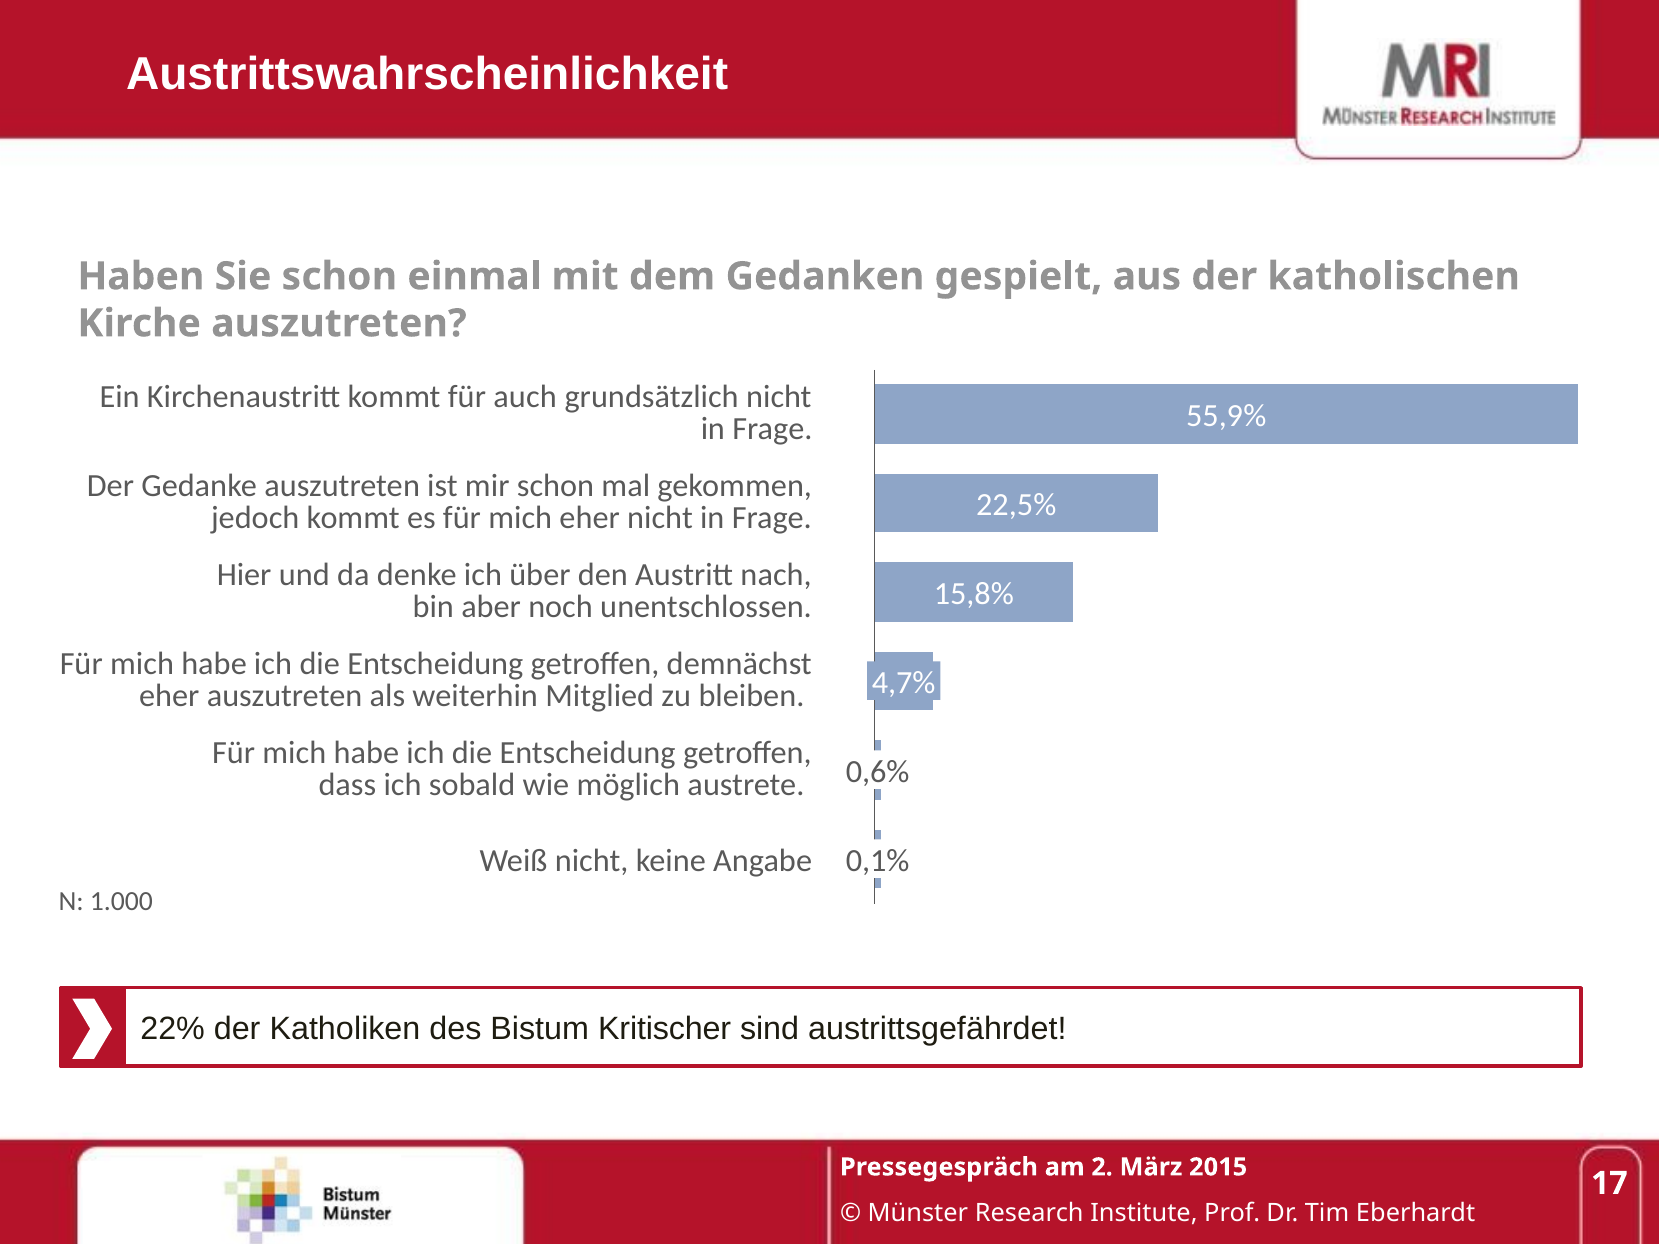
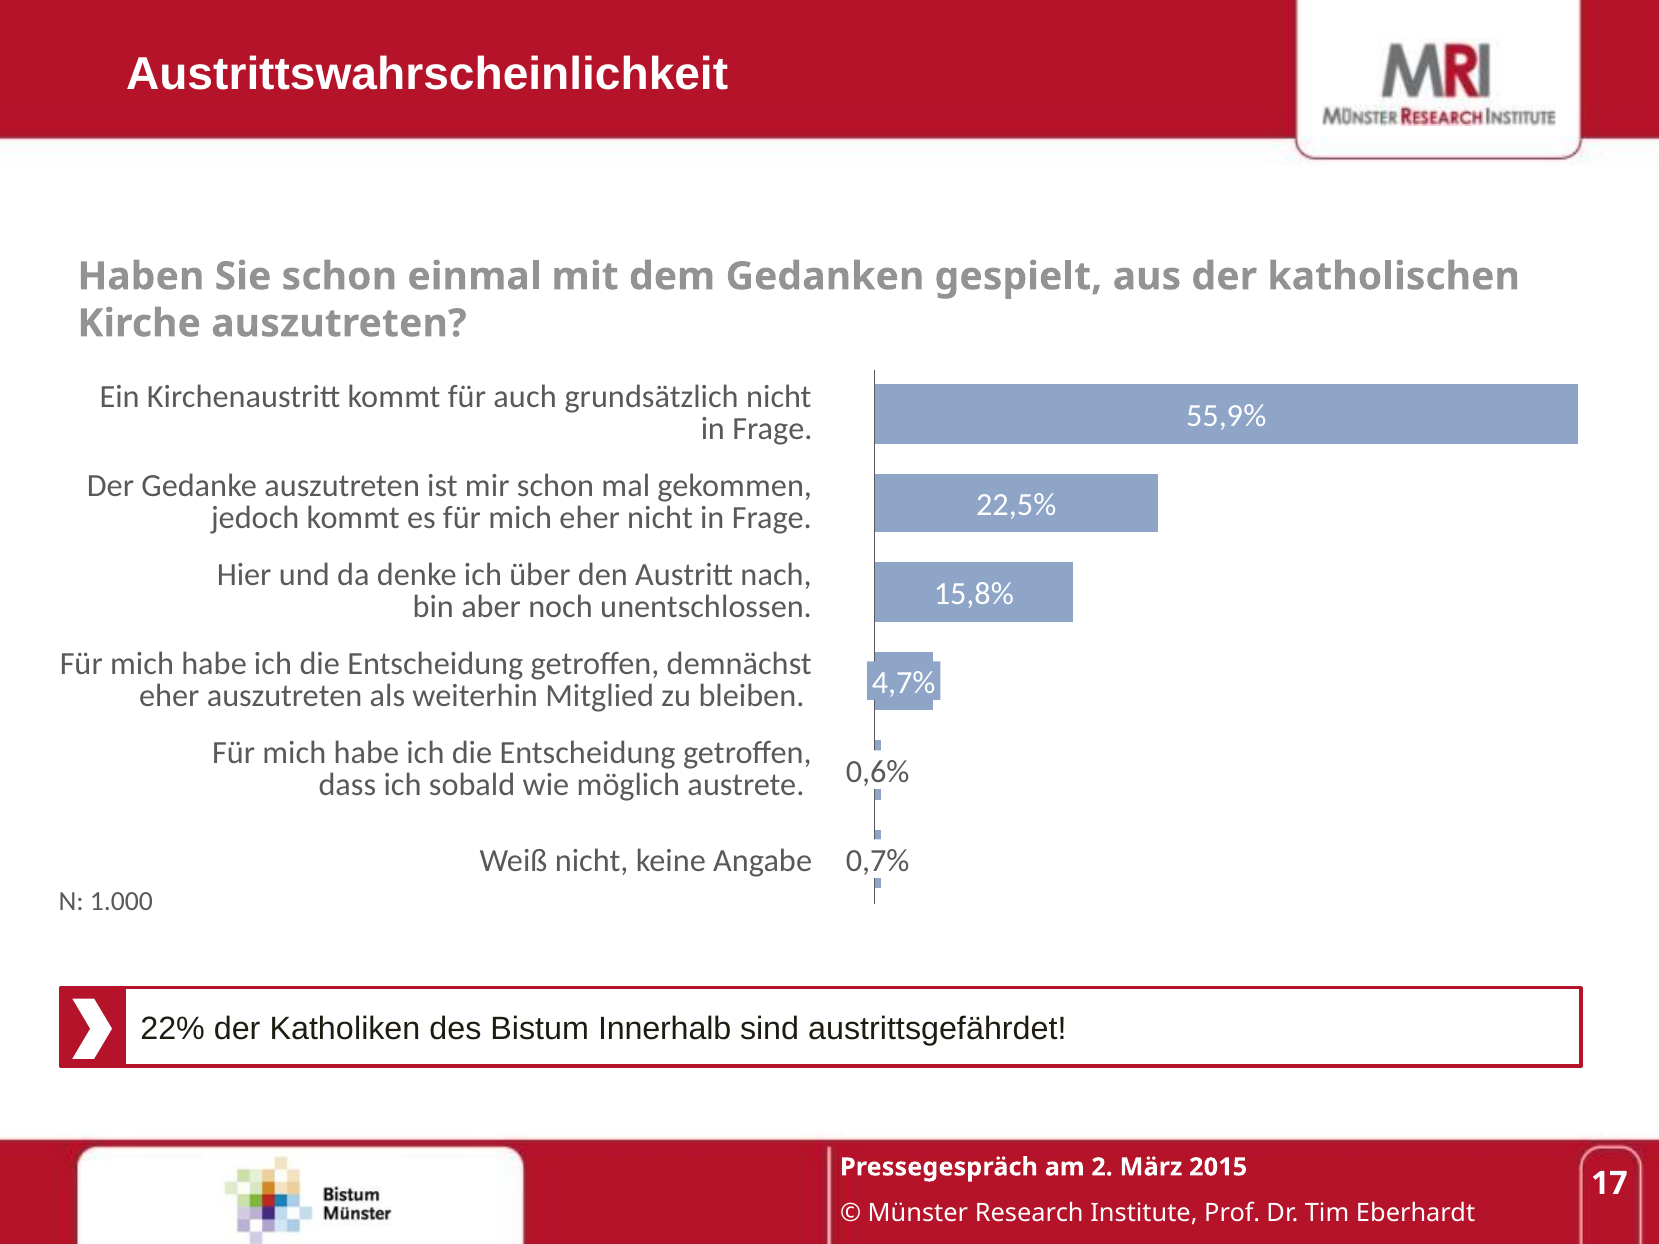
0,1%: 0,1% -> 0,7% (878, 861)
Kritischer: Kritischer -> Innerhalb (665, 1029)
